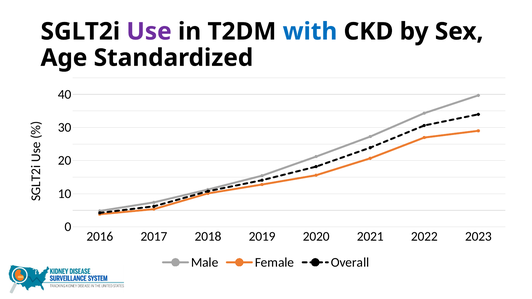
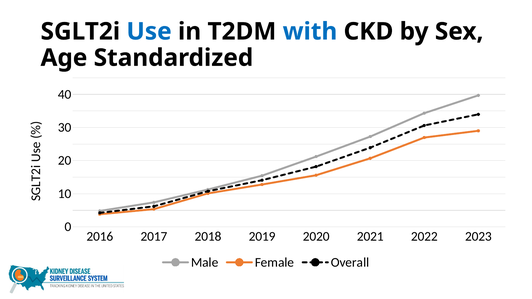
Use colour: purple -> blue (149, 32)
